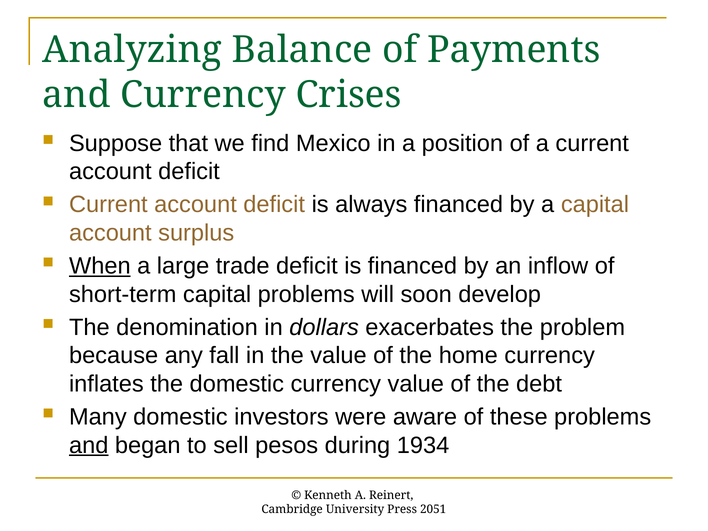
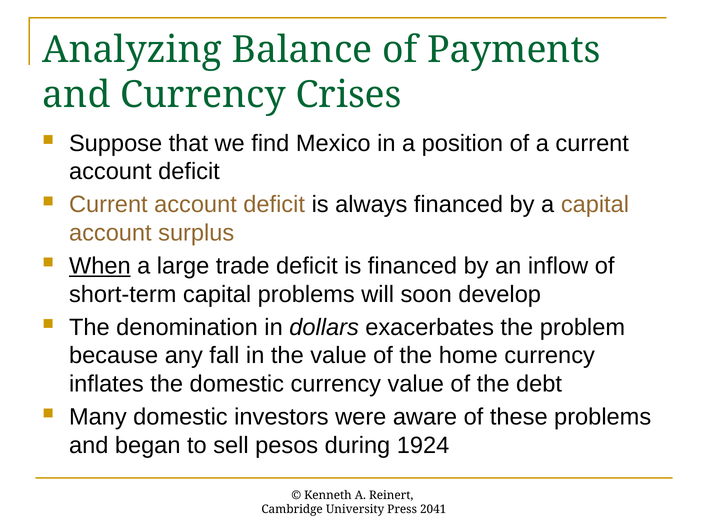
and underline: present -> none (89, 445)
1934: 1934 -> 1924 (423, 445)
2051: 2051 -> 2041 (433, 509)
